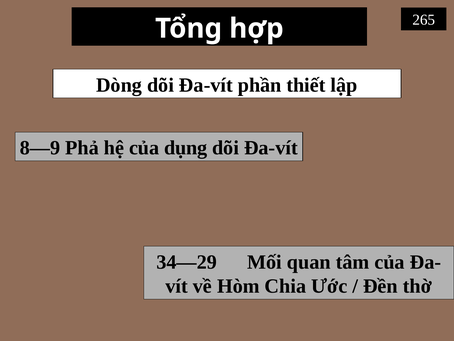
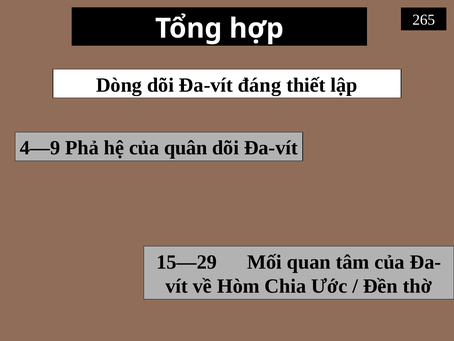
phần: phần -> đáng (259, 85)
8—9: 8—9 -> 4—9 (40, 148)
dụng: dụng -> quân (186, 148)
34—29: 34—29 -> 15—29 (187, 262)
